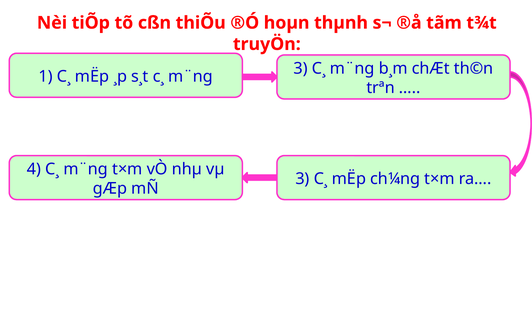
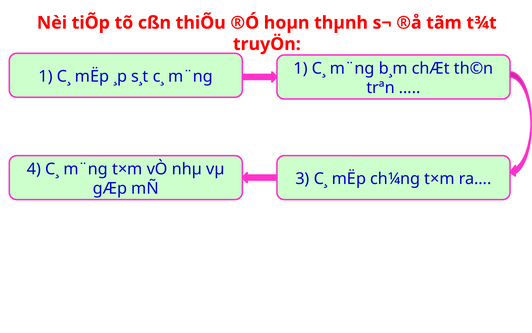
m¨ng 3: 3 -> 1 (301, 68)
